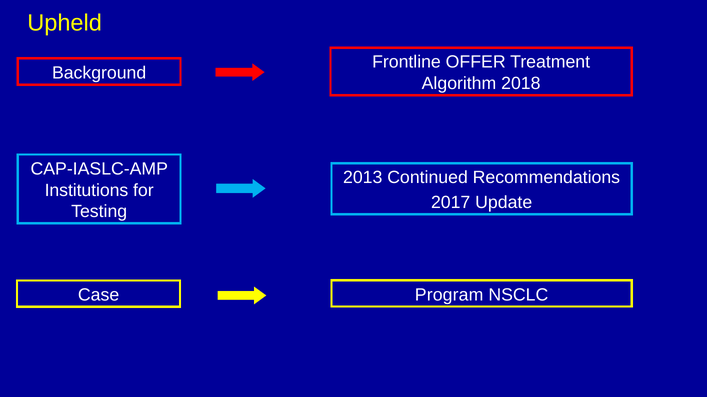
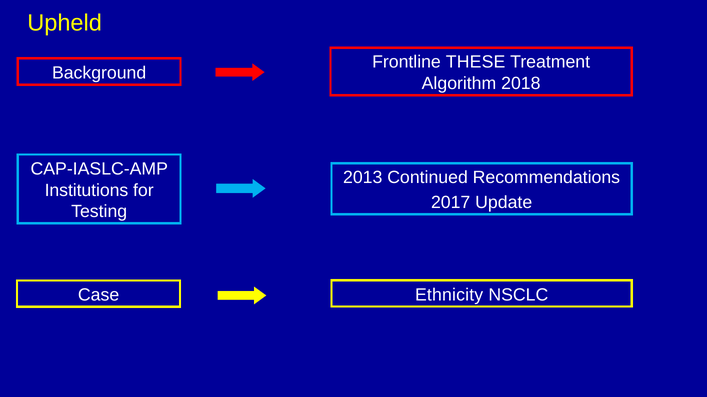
OFFER: OFFER -> THESE (476, 62)
Program: Program -> Ethnicity (449, 295)
